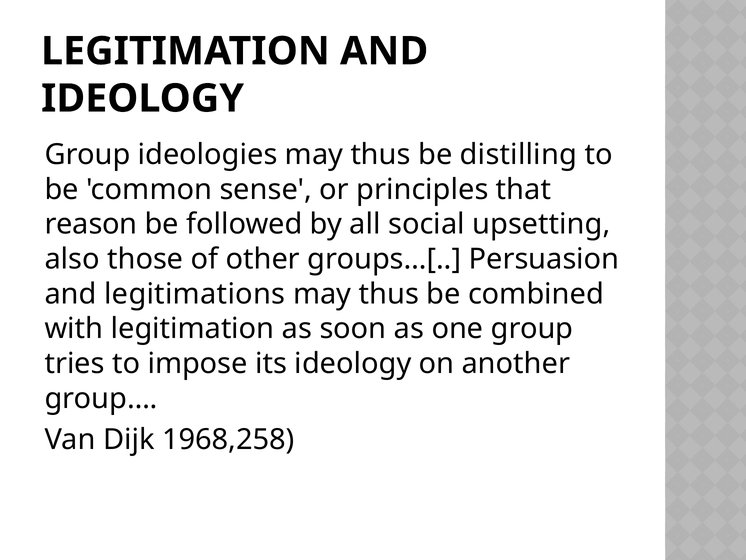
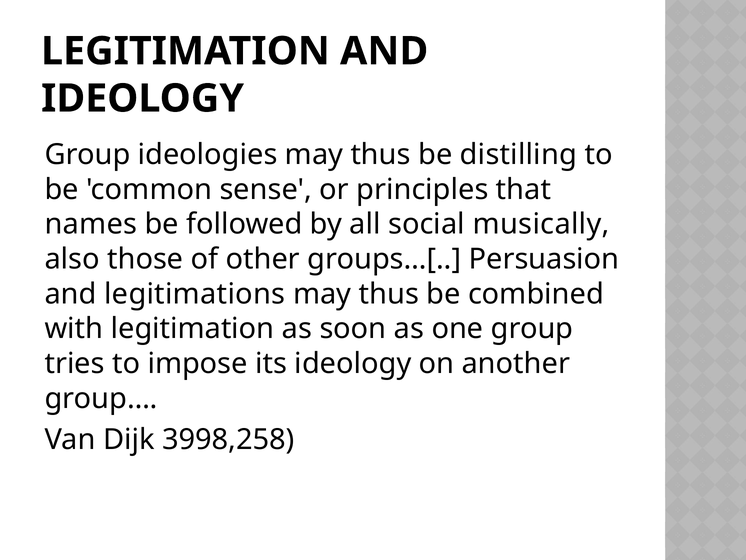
reason: reason -> names (91, 224)
upsetting: upsetting -> musically (541, 224)
1968,258: 1968,258 -> 3998,258 (228, 439)
